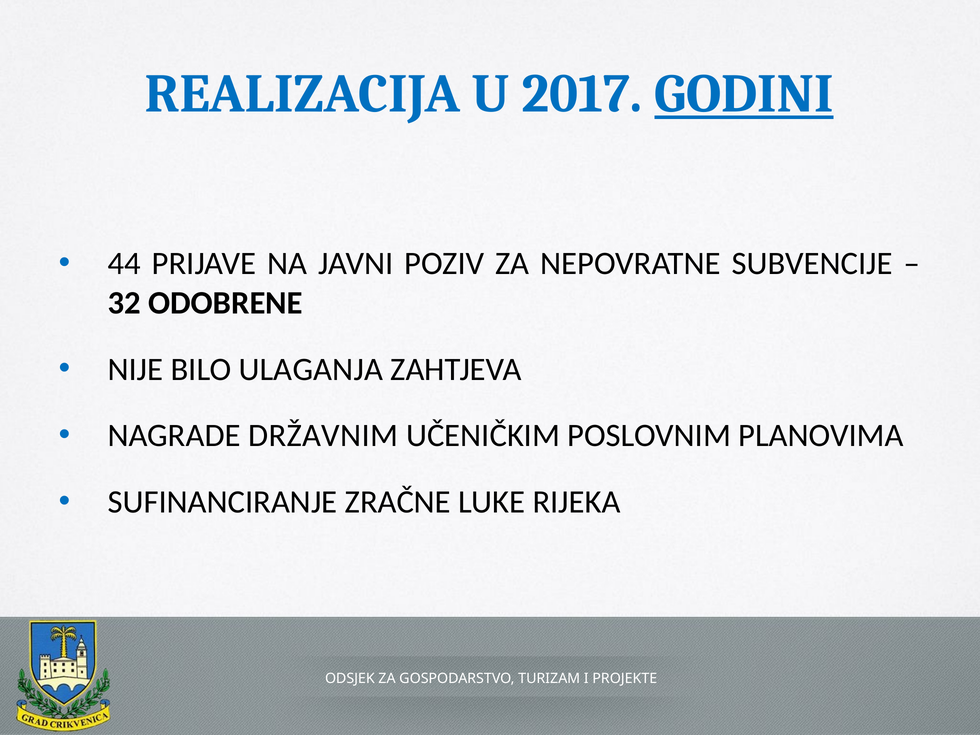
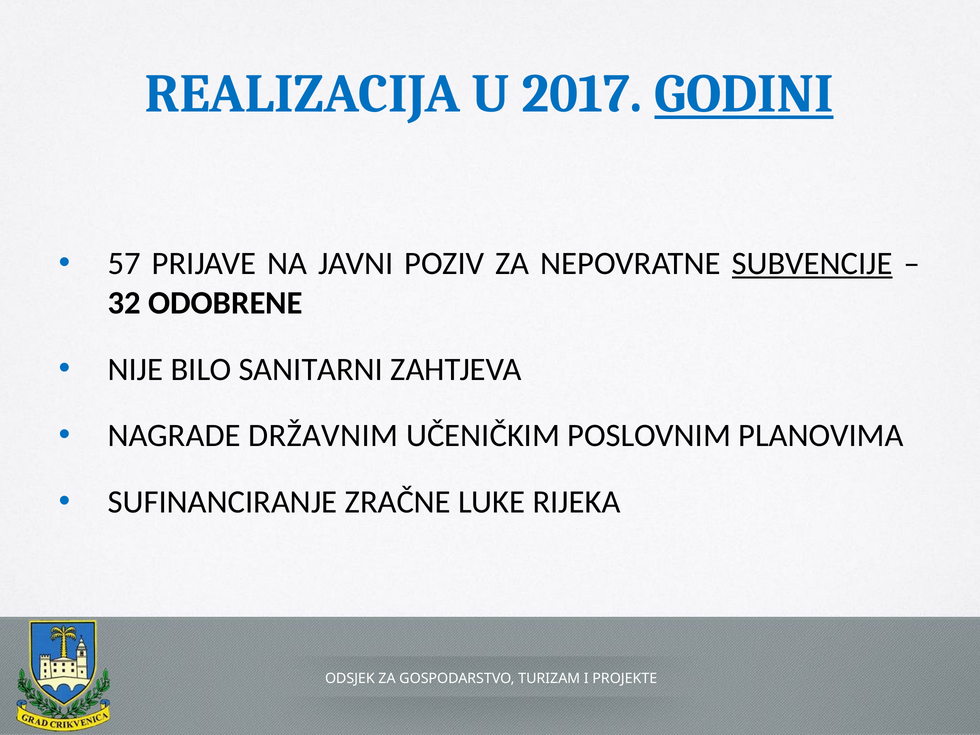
44: 44 -> 57 (124, 264)
SUBVENCIJE underline: none -> present (812, 264)
ULAGANJA: ULAGANJA -> SANITARNI (311, 369)
